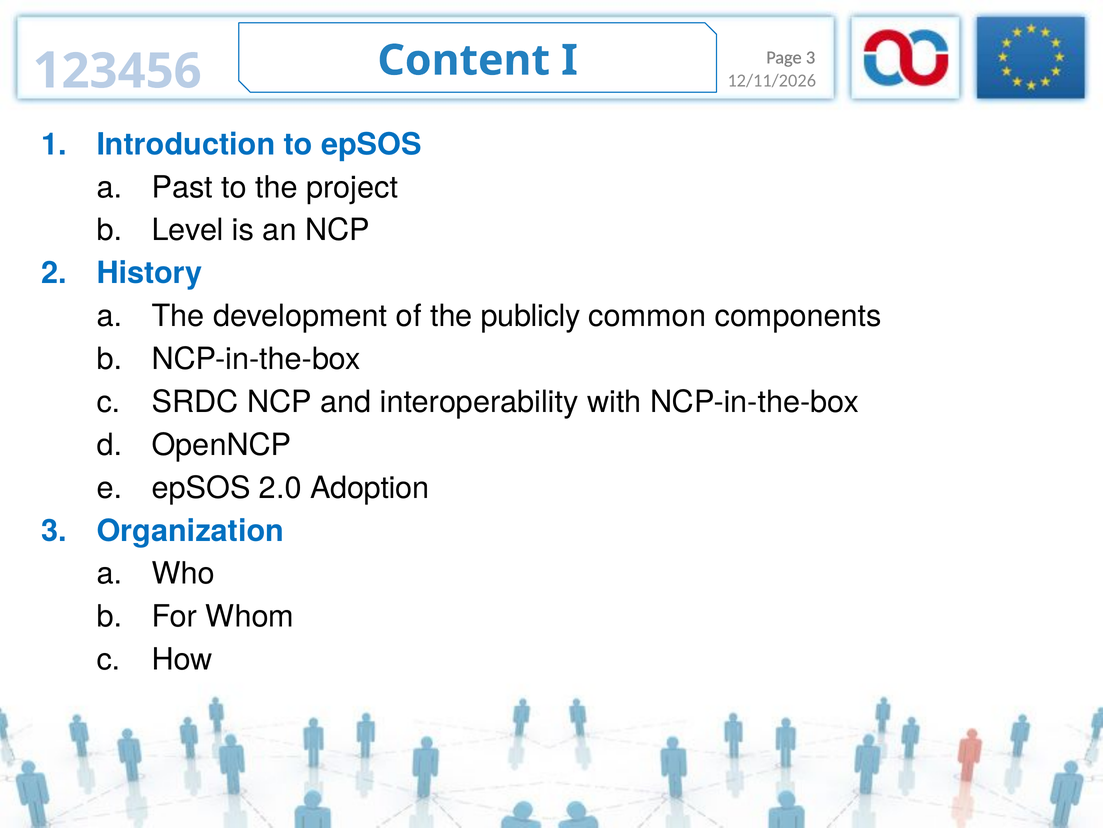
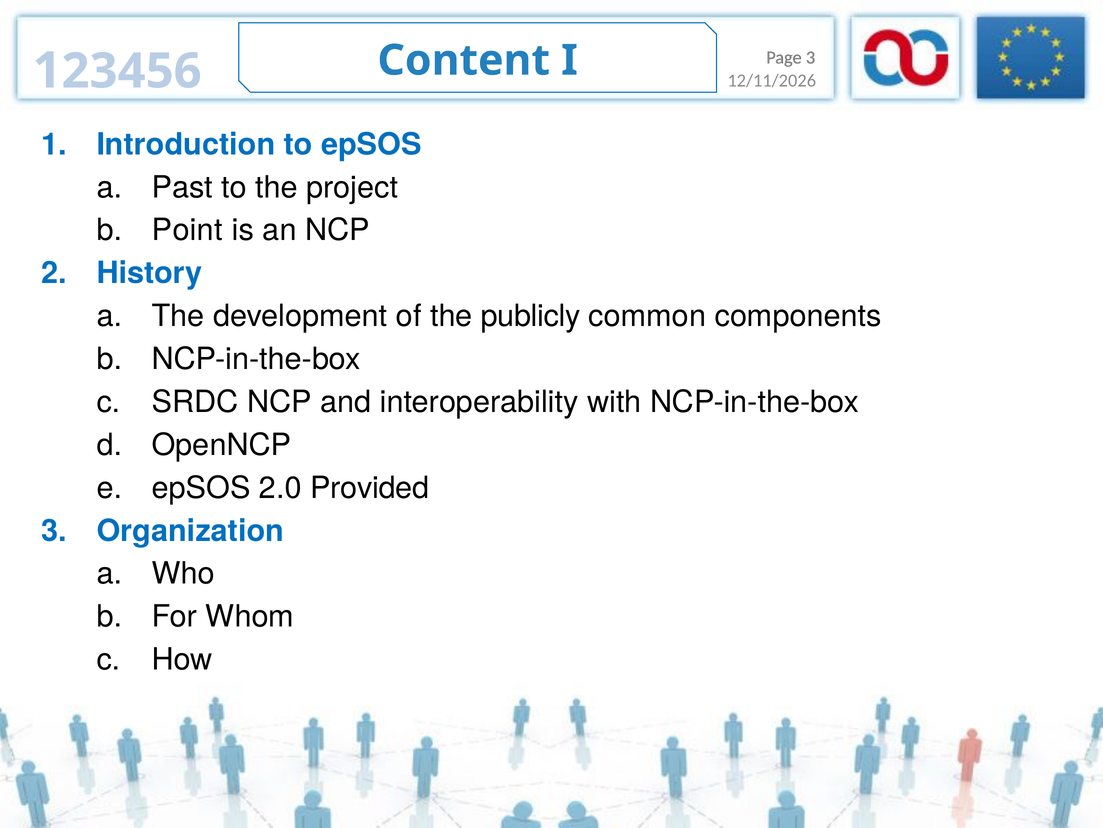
Level: Level -> Point (187, 230)
Adoption: Adoption -> Provided (370, 488)
